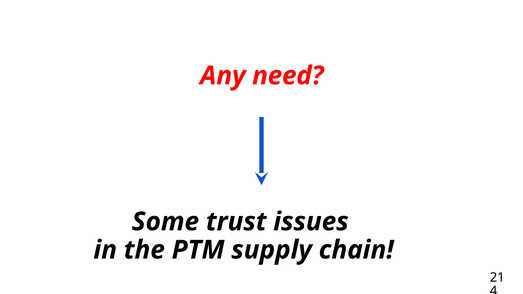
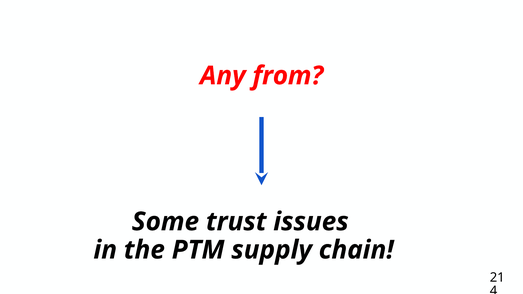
need: need -> from (288, 76)
